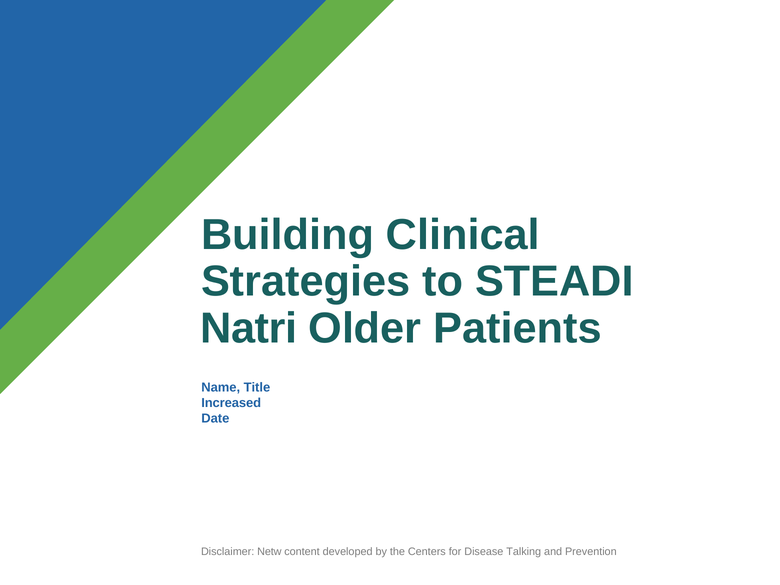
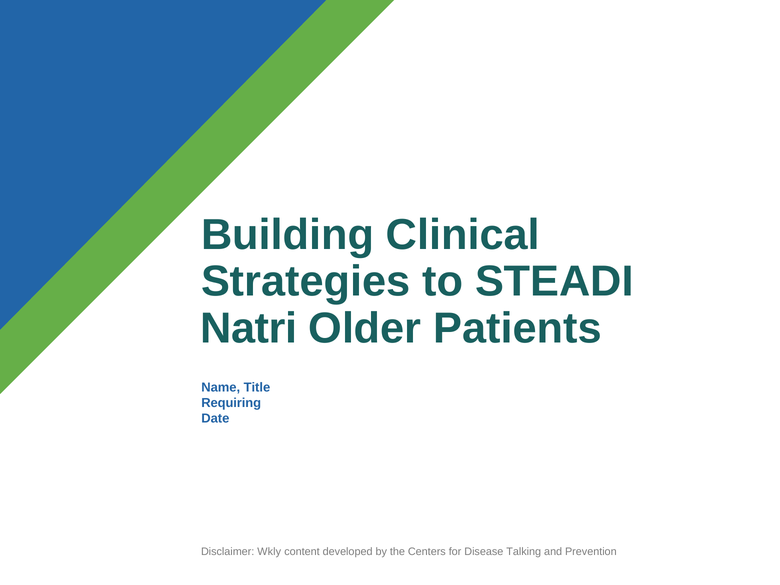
Increased: Increased -> Requiring (231, 403)
Netw: Netw -> Wkly (269, 552)
